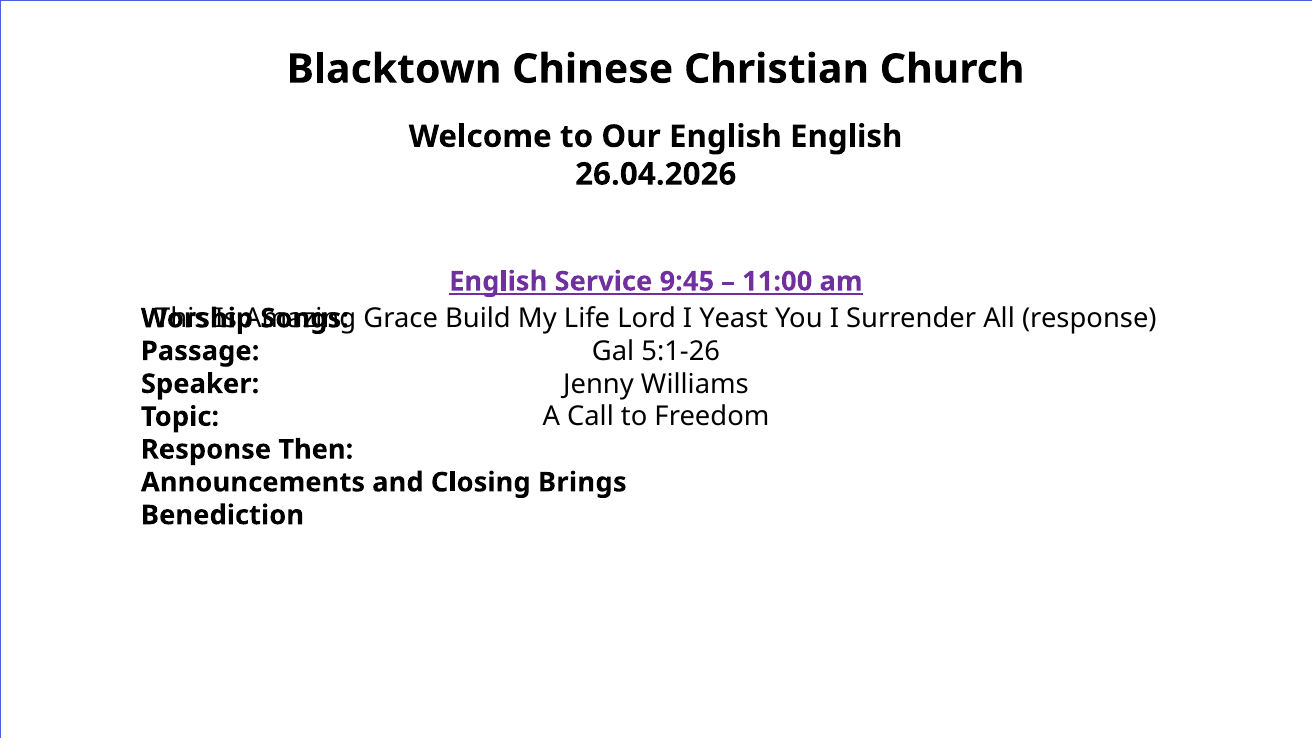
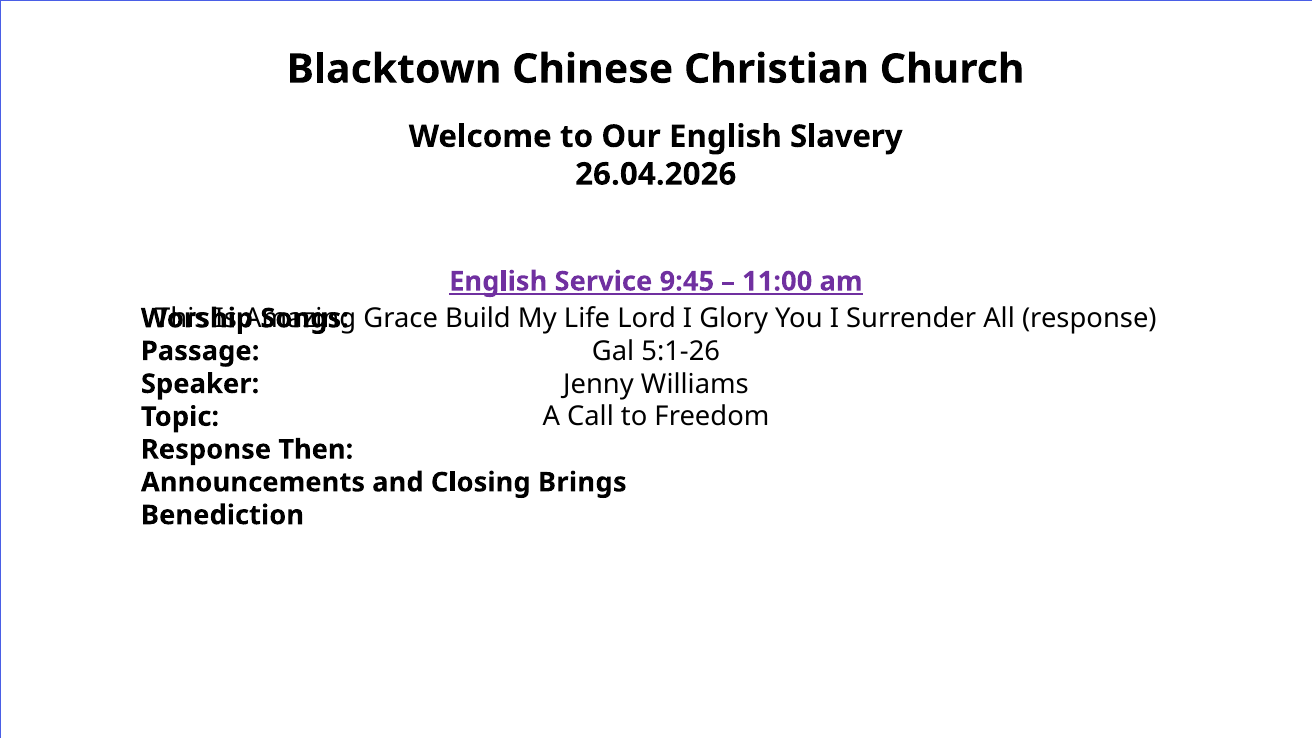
English English: English -> Slavery (846, 137)
Yeast: Yeast -> Glory (734, 318)
